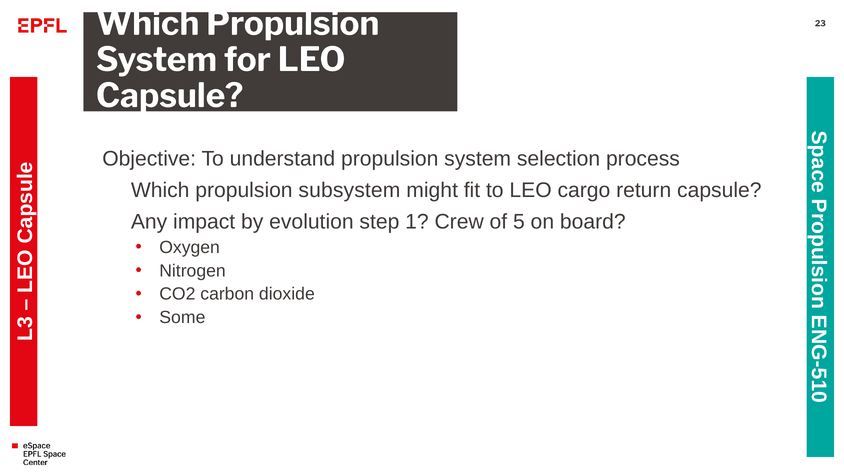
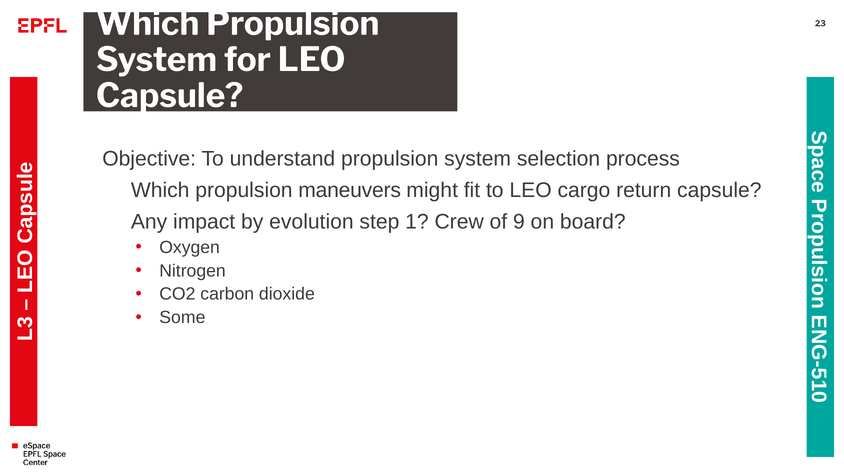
subsystem: subsystem -> maneuvers (350, 190)
of 5: 5 -> 9 (519, 222)
